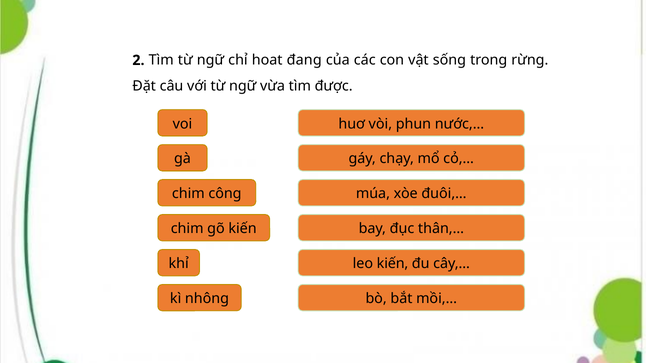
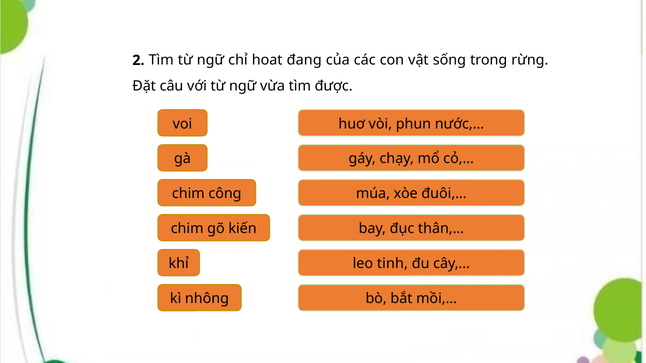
leo kiến: kiến -> tinh (392, 264)
